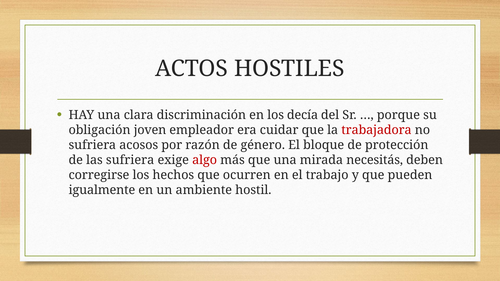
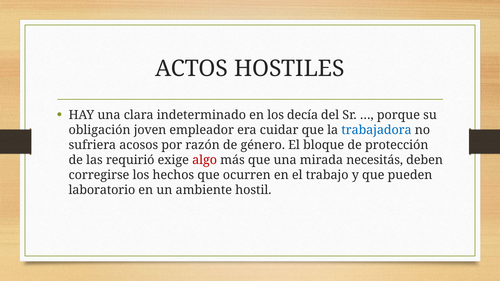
discriminación: discriminación -> indeterminado (201, 115)
trabajadora colour: red -> blue (376, 130)
las sufriera: sufriera -> requirió (130, 160)
igualmente: igualmente -> laboratorio (102, 190)
